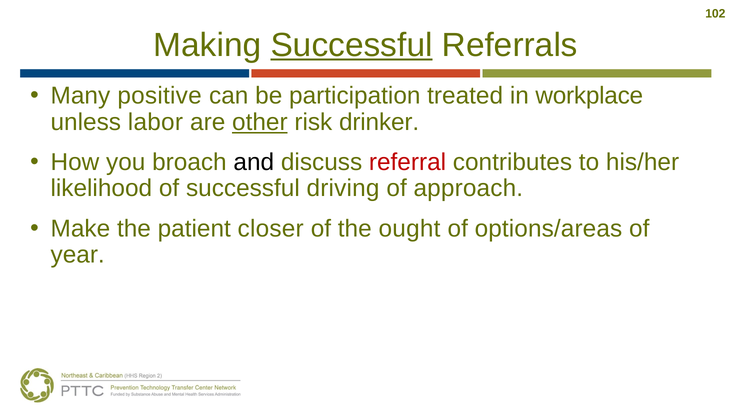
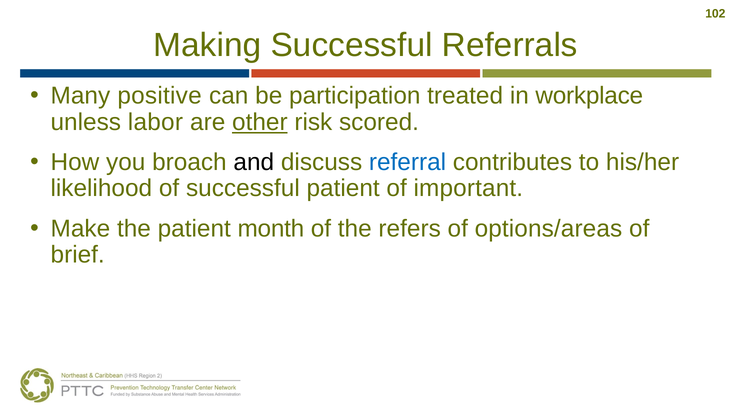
Successful underline: present -> none (352, 45)
drinker: drinker -> scored (379, 122)
referral colour: red -> blue (408, 162)
successful driving: driving -> patient (343, 189)
approach: approach -> important (468, 189)
closer: closer -> month (271, 229)
ought: ought -> refers (410, 229)
year: year -> brief (78, 255)
